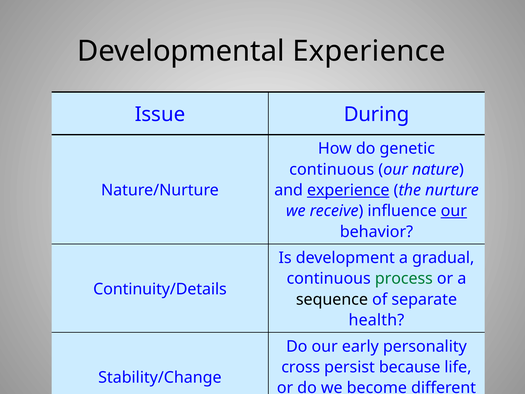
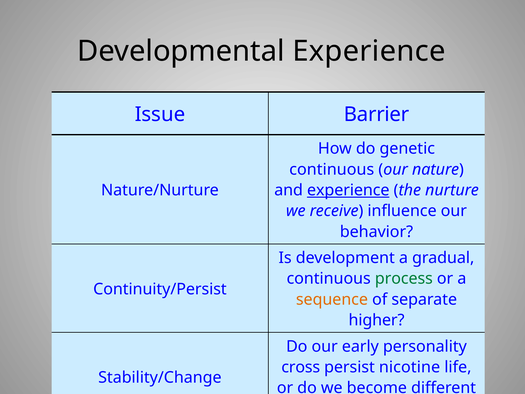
During: During -> Barrier (377, 114)
our underline: present -> none (454, 211)
Continuity/Details: Continuity/Details -> Continuity/Persist (160, 289)
sequence colour: black -> orange (332, 299)
health: health -> higher (377, 320)
because: because -> nicotine (410, 367)
